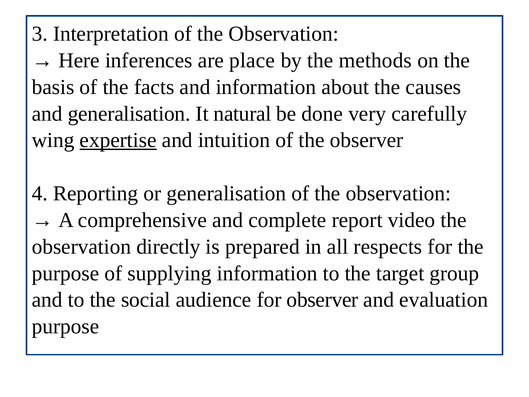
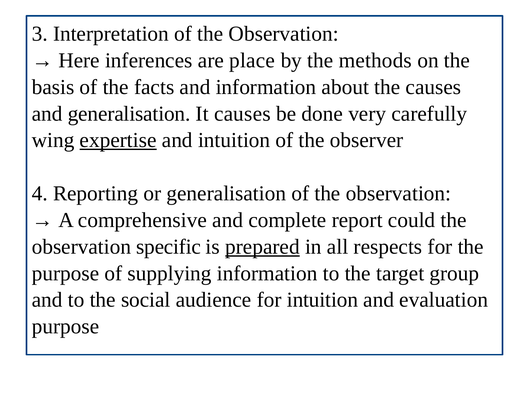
It natural: natural -> causes (242, 114)
video: video -> could (412, 220)
directly: directly -> specific (169, 247)
prepared underline: none -> present (262, 247)
for observer: observer -> intuition (322, 300)
